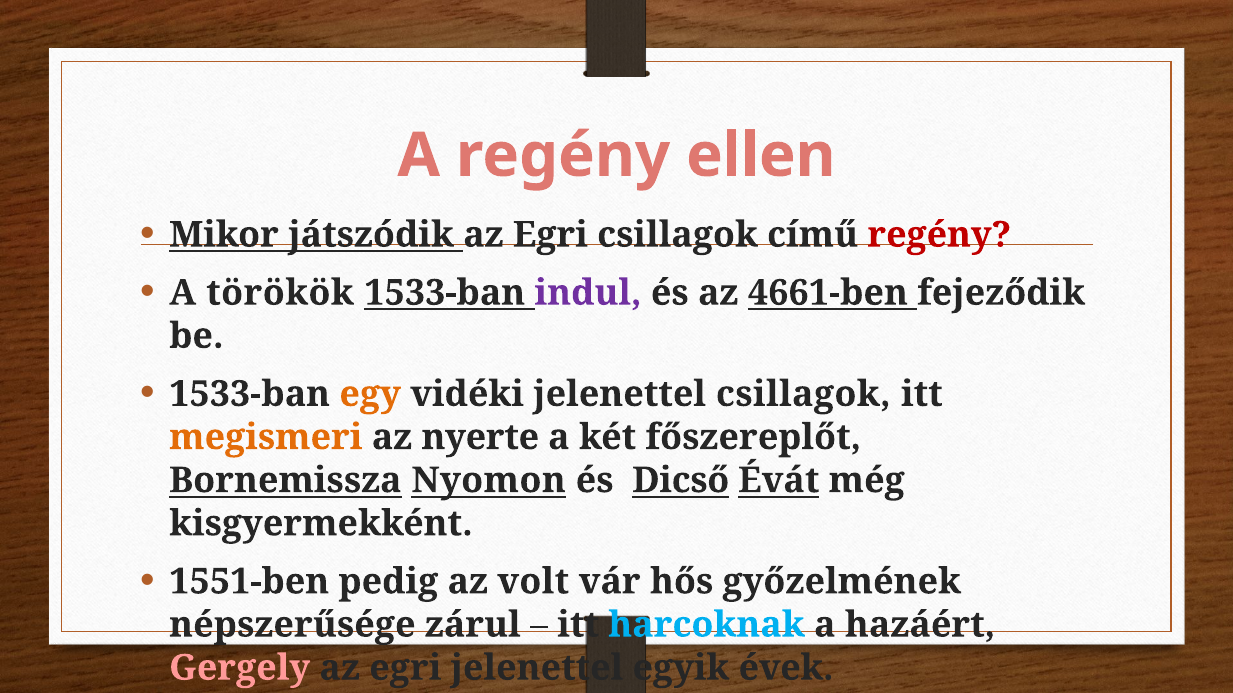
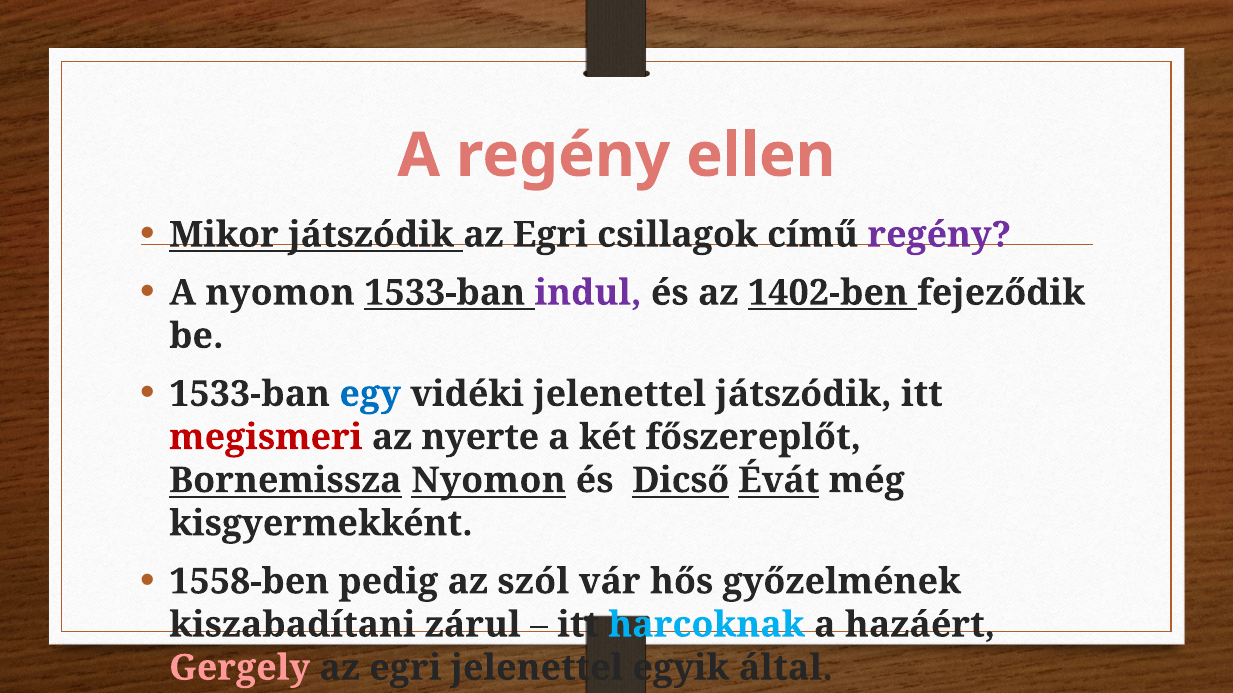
regény colour: red -> purple (939, 235)
A törökök: törökök -> nyomon (280, 293)
4661-ben: 4661-ben -> 1402-ben (828, 293)
egy colour: orange -> blue (370, 394)
jelenettel csillagok: csillagok -> játszódik (804, 394)
megismeri colour: orange -> red (266, 438)
1551-ben: 1551-ben -> 1558-ben (249, 582)
volt: volt -> szól (533, 582)
népszerűsége: népszerűsége -> kiszabadítani (292, 625)
évek: évek -> által (786, 668)
